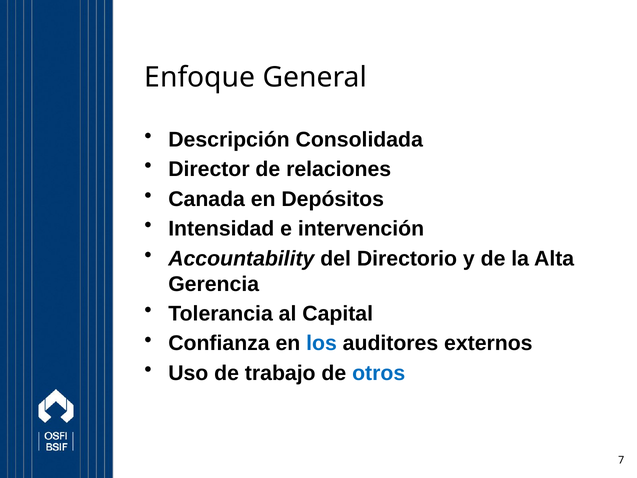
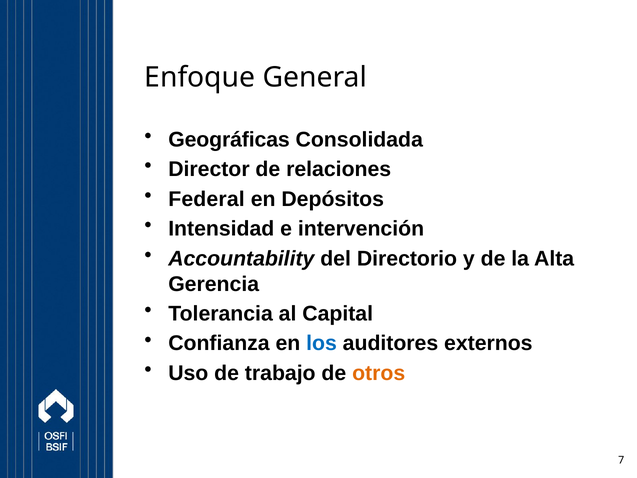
Descripción: Descripción -> Geográficas (229, 140)
Canada: Canada -> Federal (207, 199)
otros colour: blue -> orange (379, 373)
